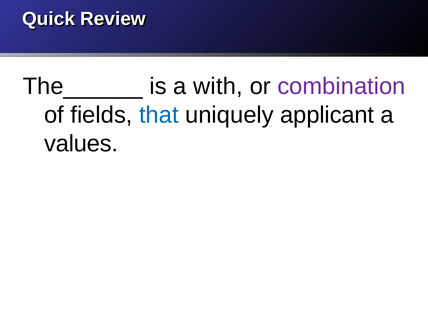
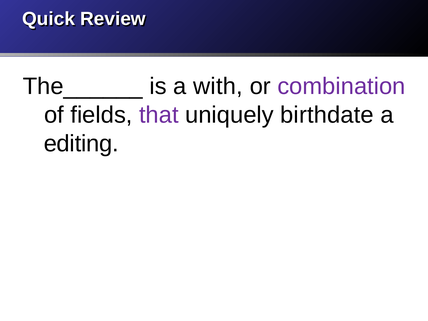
that colour: blue -> purple (159, 115)
applicant: applicant -> birthdate (327, 115)
values: values -> editing (81, 143)
